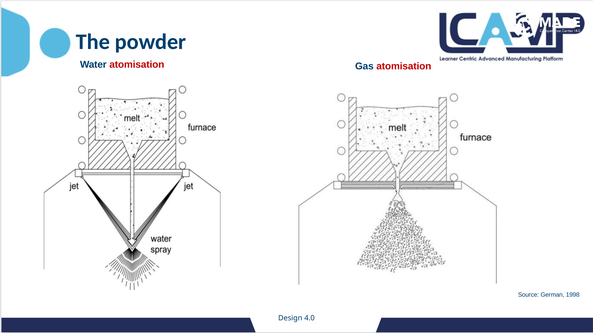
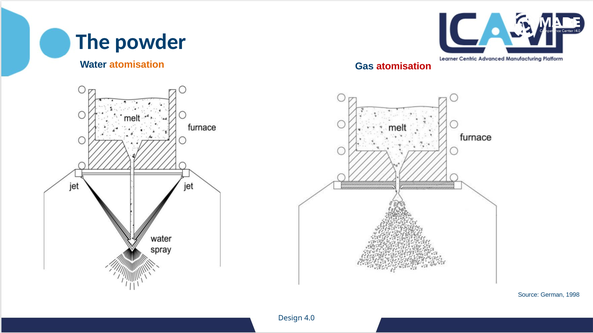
atomisation colour: red -> orange (137, 65)
